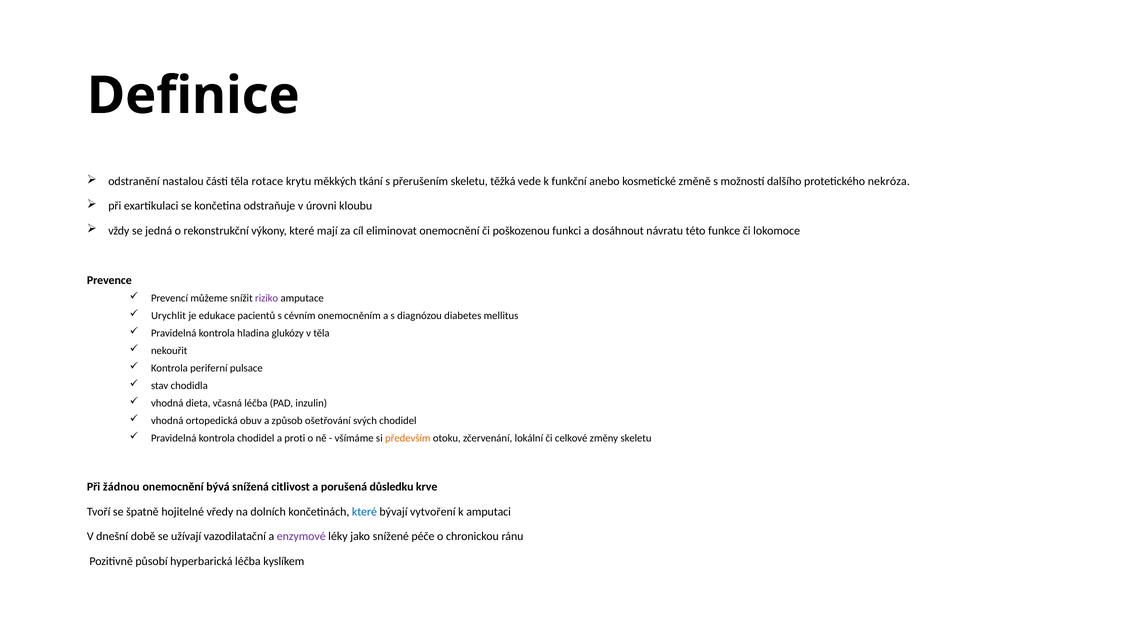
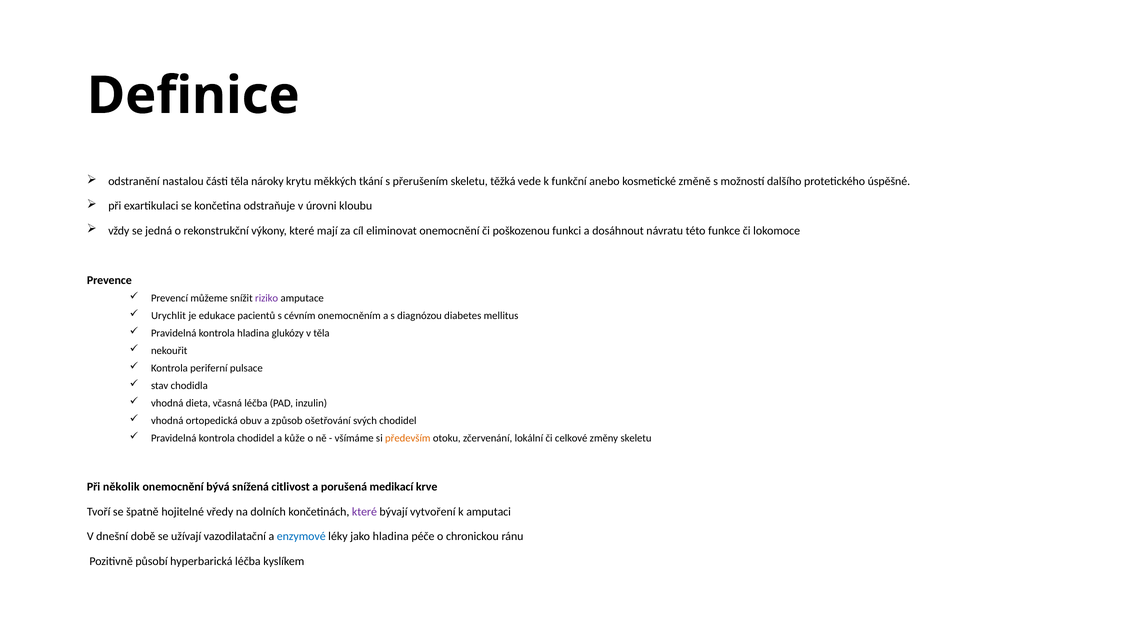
rotace: rotace -> nároky (267, 181)
nekróza: nekróza -> úspěšné (889, 181)
proti: proti -> kůže (295, 438)
žádnou: žádnou -> několik (121, 487)
důsledku: důsledku -> medikací (391, 487)
které colour: blue -> purple (364, 512)
enzymové colour: purple -> blue (301, 537)
jako snížené: snížené -> hladina (391, 537)
